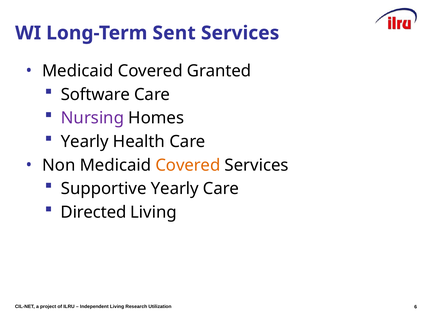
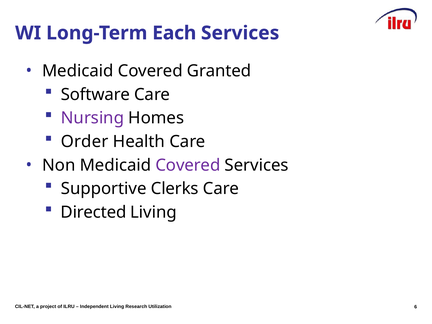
Sent: Sent -> Each (174, 33)
Yearly: Yearly -> Order (85, 142)
Covered colour: orange -> purple (188, 165)
Supportive Yearly: Yearly -> Clerks (175, 189)
